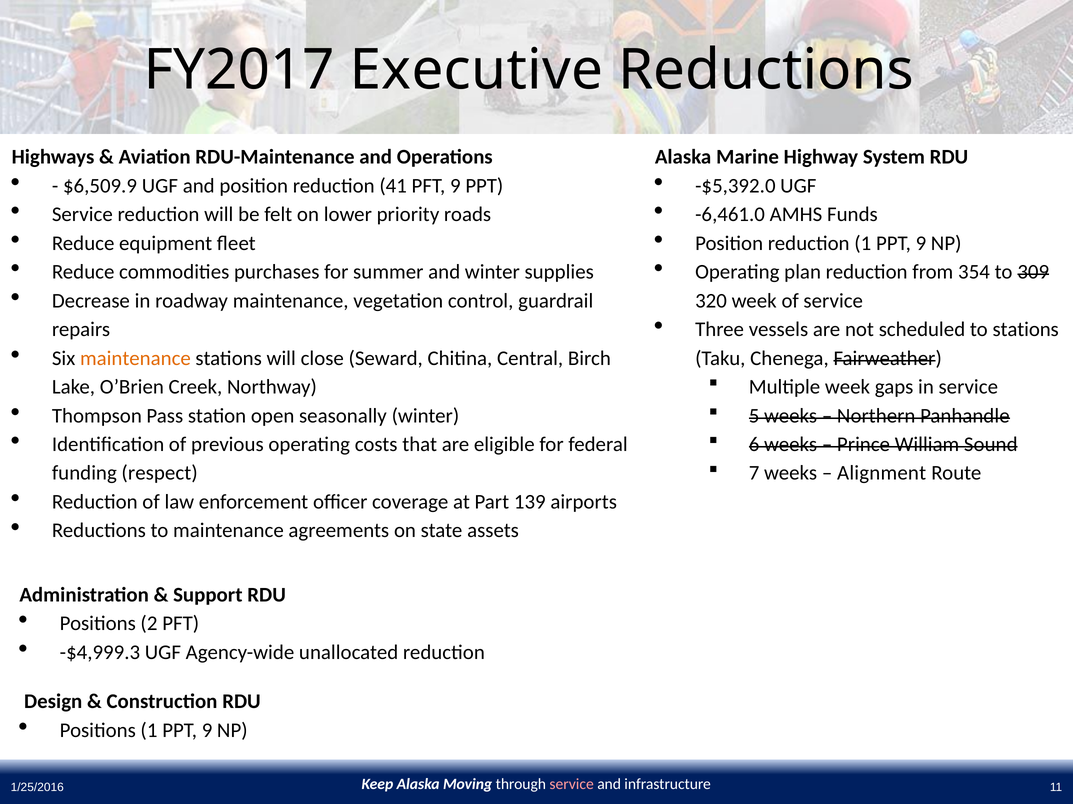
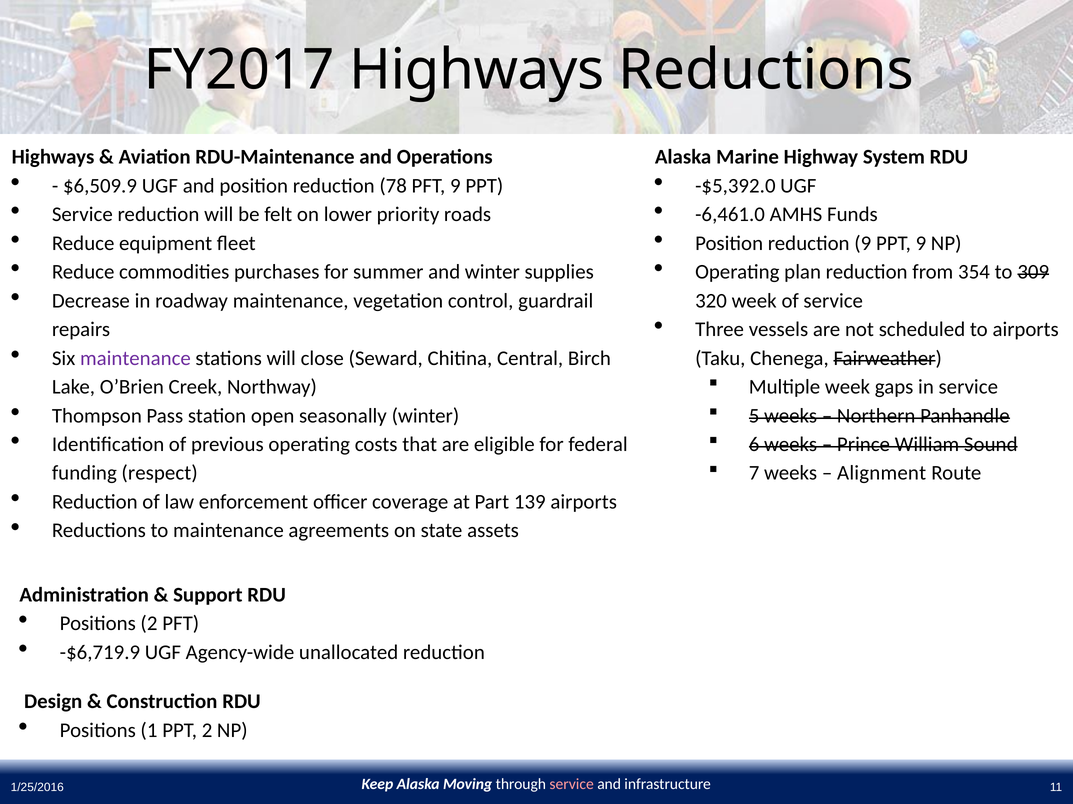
FY2017 Executive: Executive -> Highways (477, 70)
41: 41 -> 78 (393, 186)
reduction 1: 1 -> 9 (863, 243)
to stations: stations -> airports (1026, 330)
maintenance colour: orange -> purple (135, 358)
-$4,999.3: -$4,999.3 -> -$6,719.9 (100, 653)
Positions 1 PPT 9: 9 -> 2 (207, 731)
